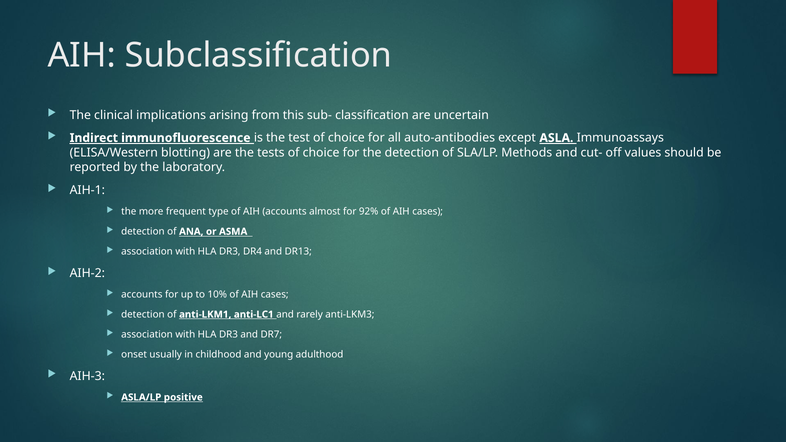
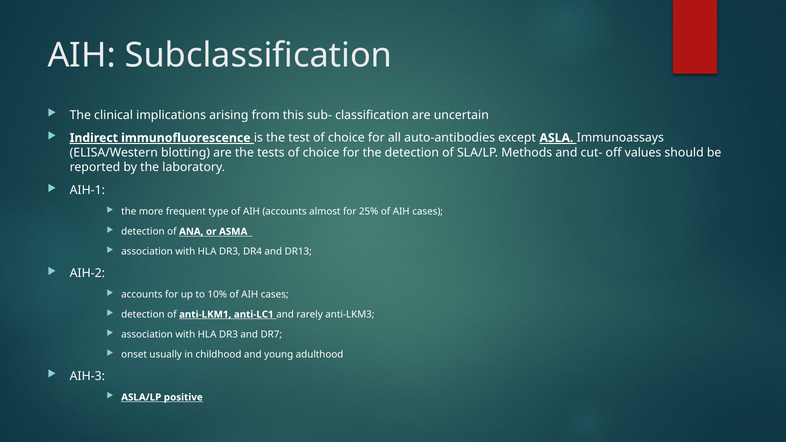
92%: 92% -> 25% (369, 212)
